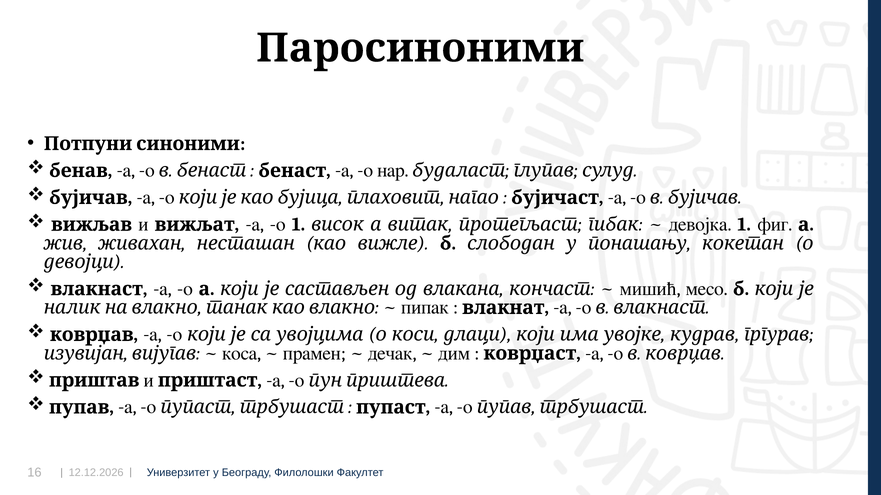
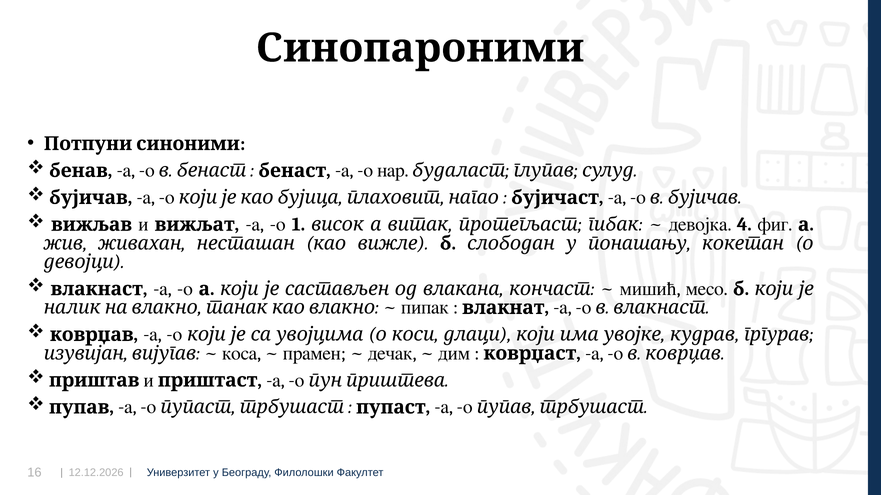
Паросиноними: Паросиноними -> Синопароними (420, 48)
девојка 1: 1 -> 4 (744, 225)
